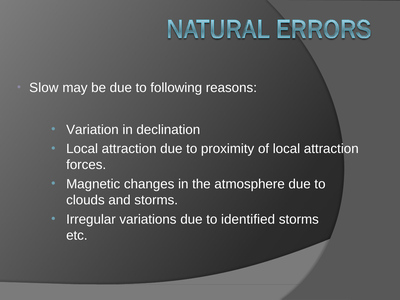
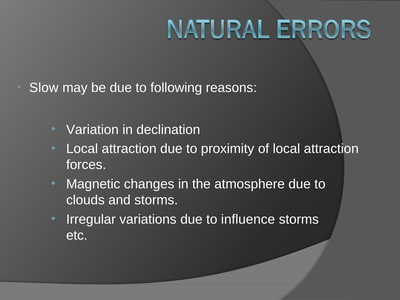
identified: identified -> influence (248, 219)
